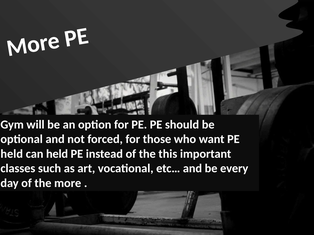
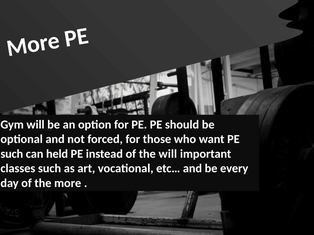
held: held -> such (12, 154)
the this: this -> will (168, 154)
